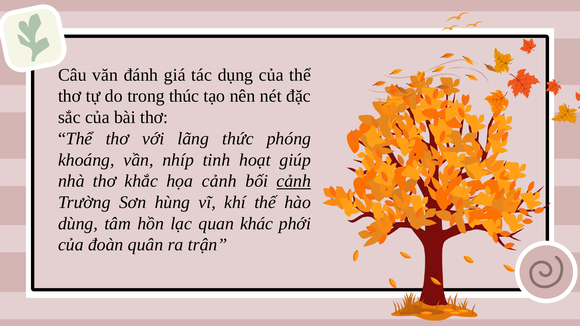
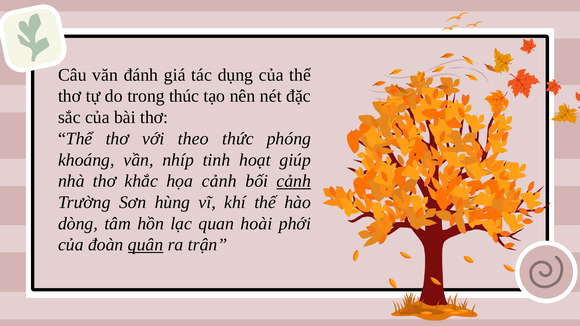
lãng: lãng -> theo (193, 139)
dùng: dùng -> dòng (78, 224)
khác: khác -> hoài (256, 224)
quân underline: none -> present (146, 245)
